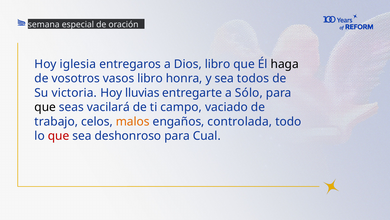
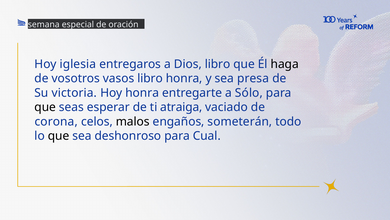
todos: todos -> presa (253, 78)
Hoy lluvias: lluvias -> honra (142, 93)
vacilará: vacilará -> esperar (108, 107)
campo: campo -> atraiga (181, 107)
trabajo: trabajo -> corona (56, 121)
malos colour: orange -> black (133, 121)
controlada: controlada -> someterán (240, 121)
que colour: red -> black (59, 136)
